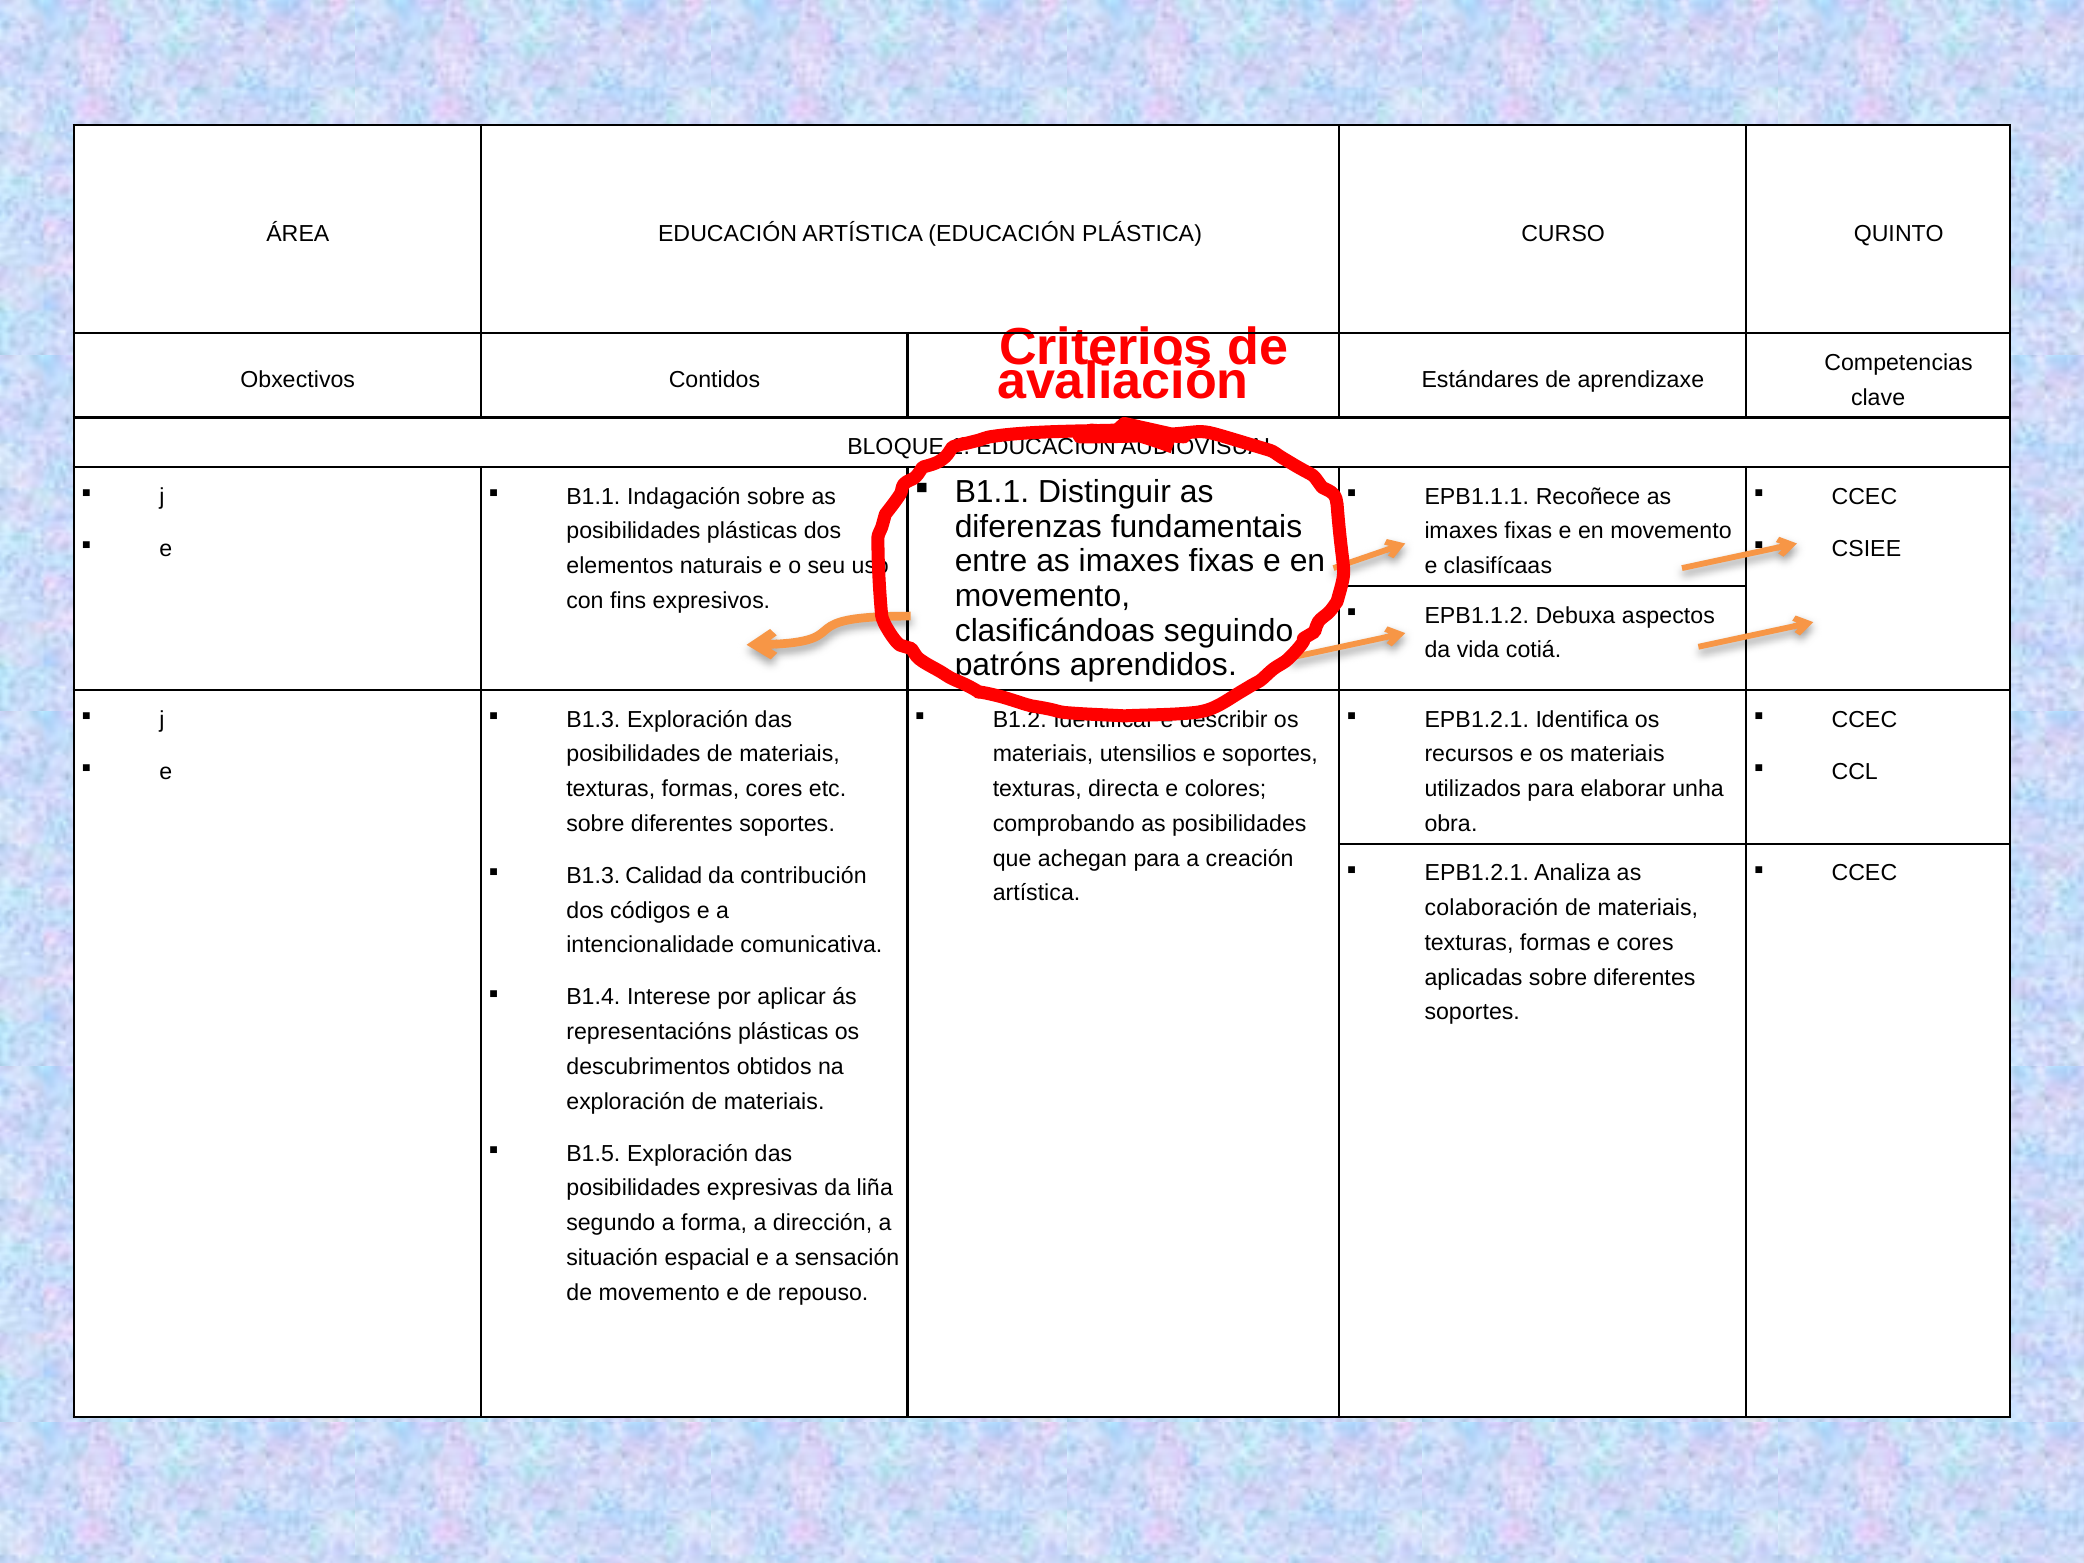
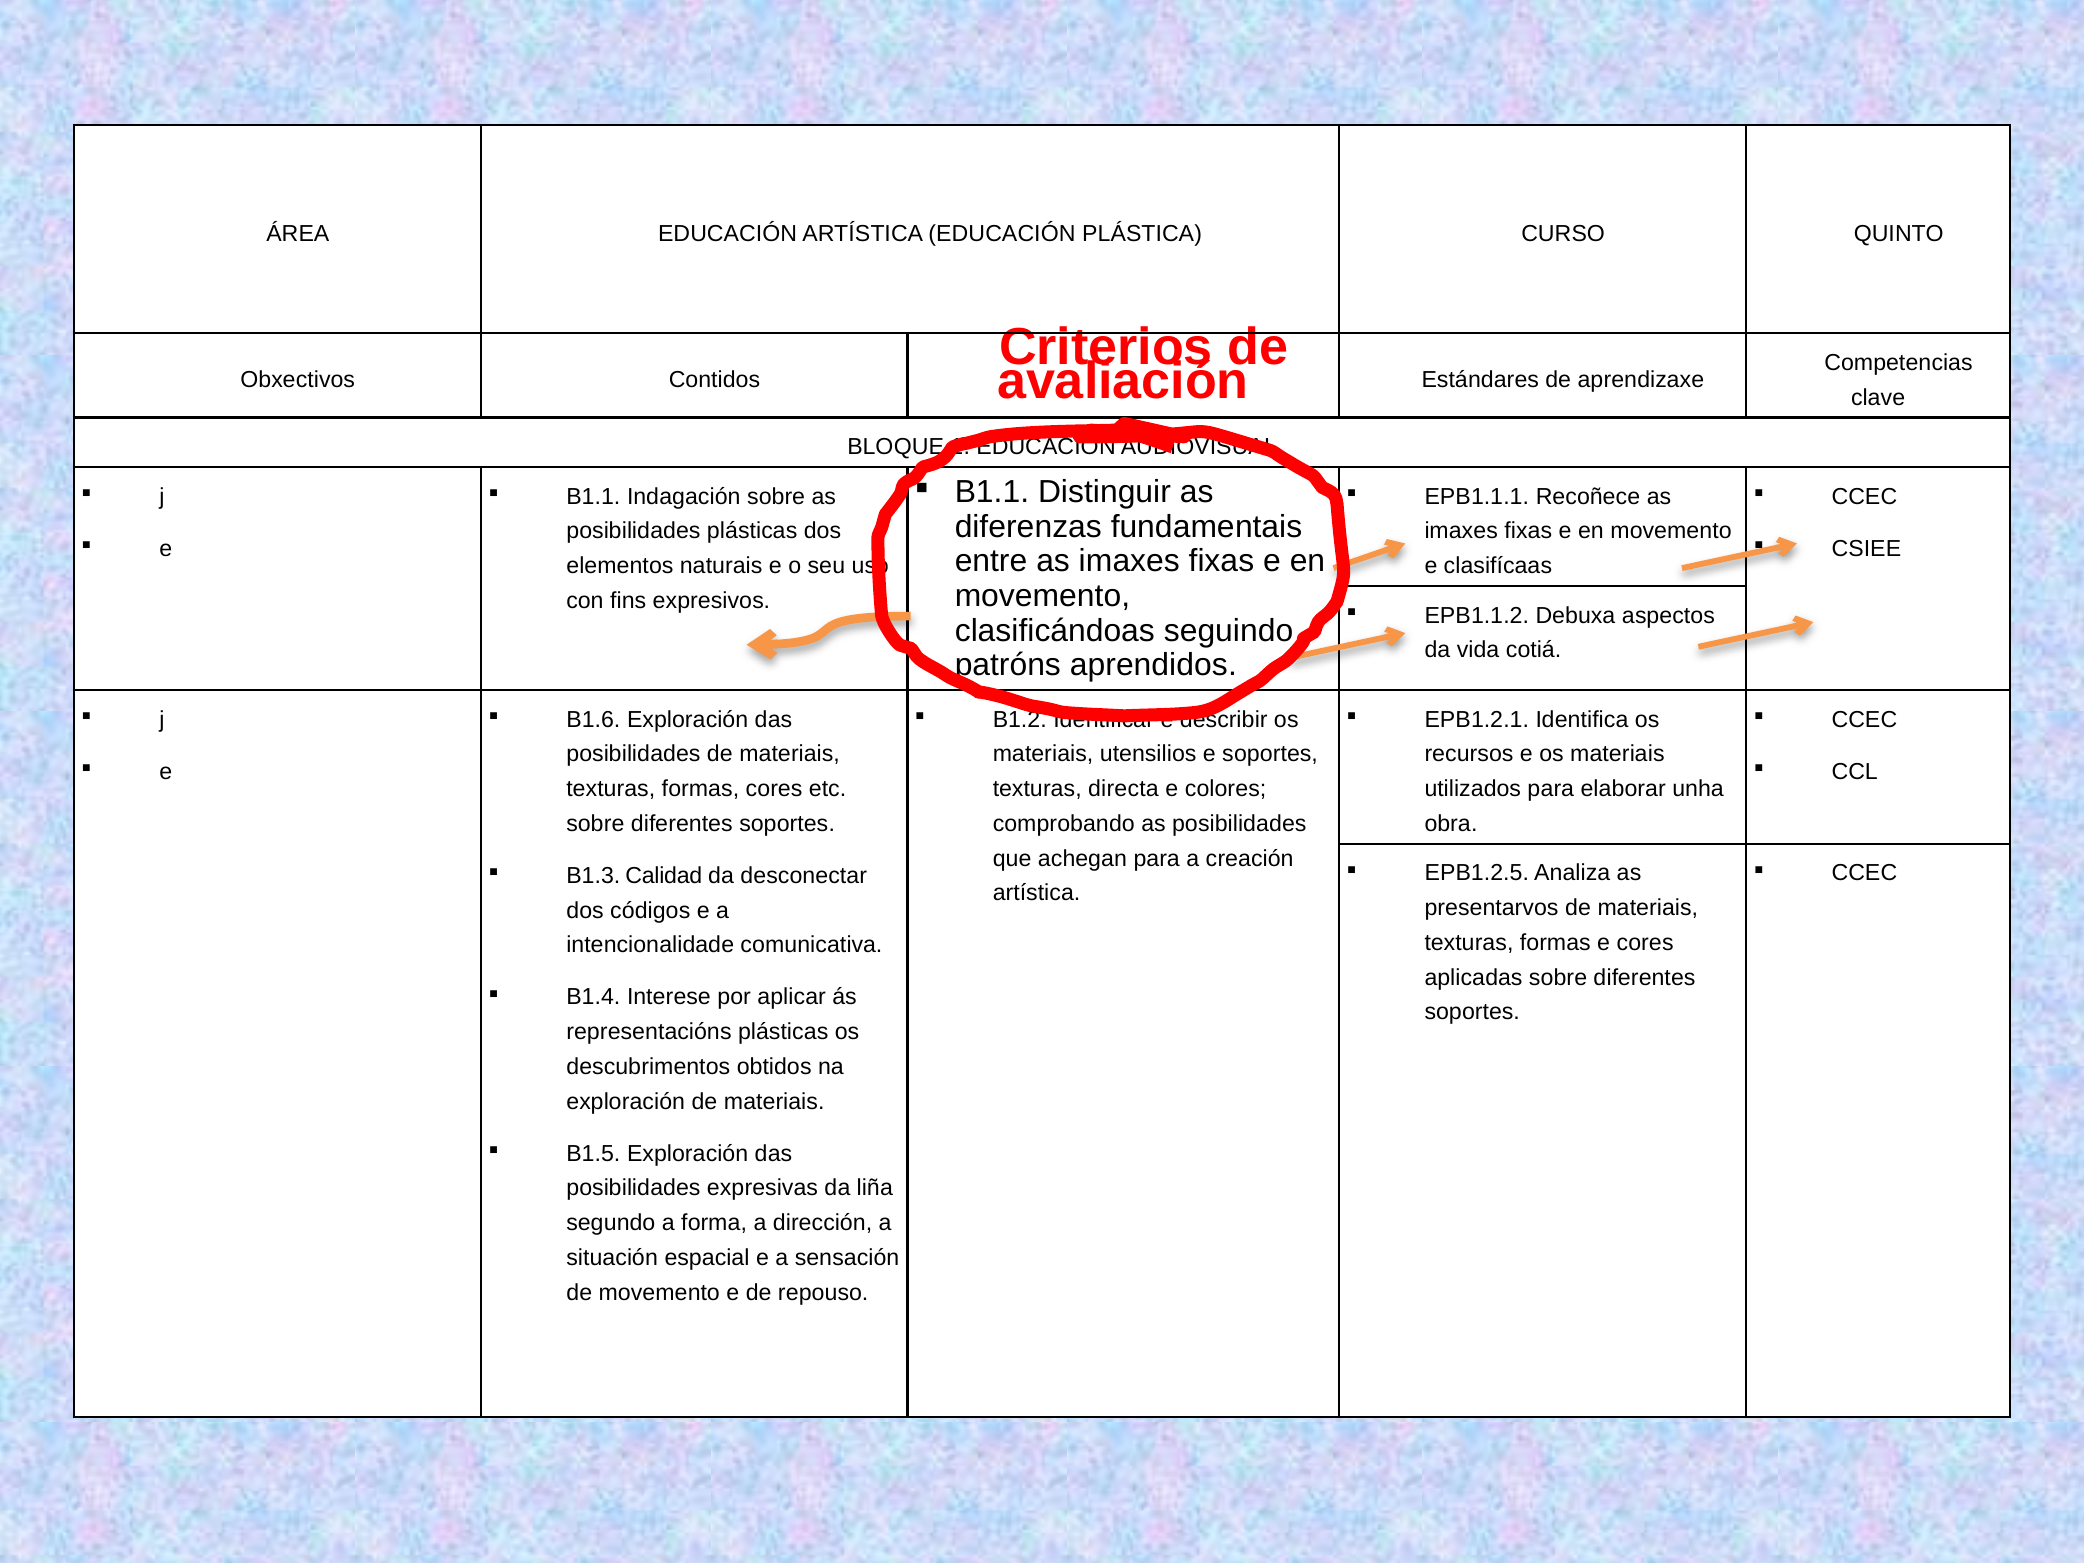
B1.3: B1.3 -> B1.6 (593, 720)
EPB1.2.1: EPB1.2.1 -> EPB1.2.5 (1477, 873)
contribución: contribución -> desconectar (804, 876)
colaboración: colaboración -> presentarvos (1492, 908)
